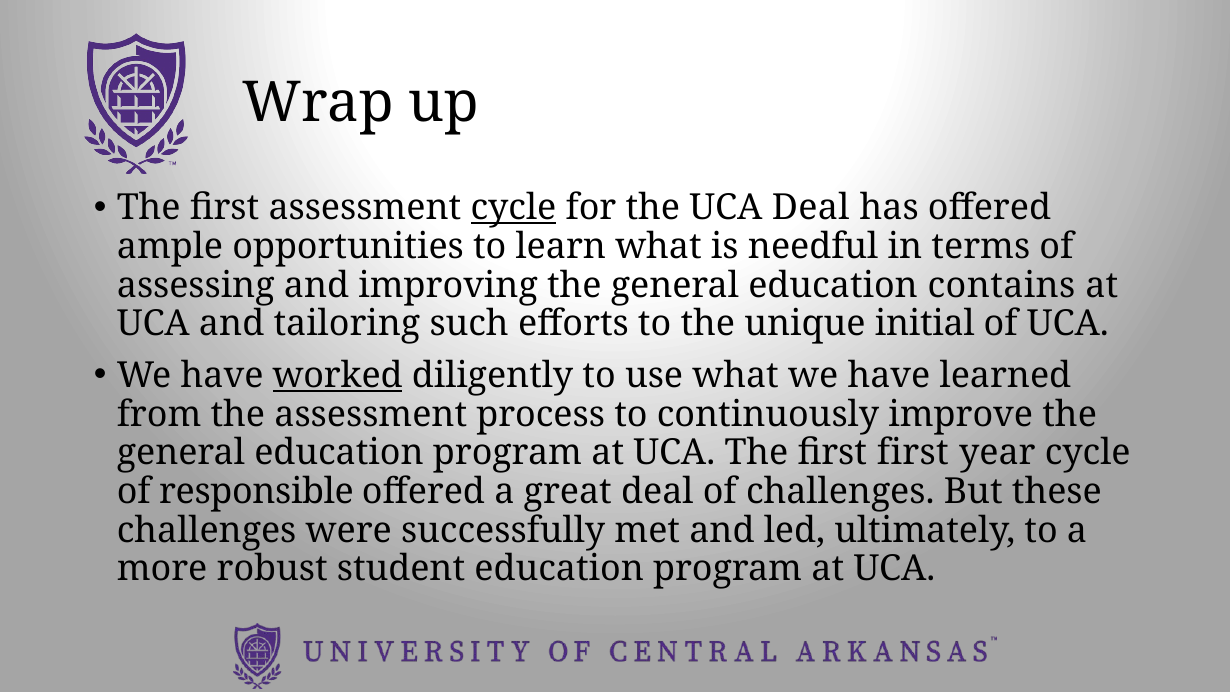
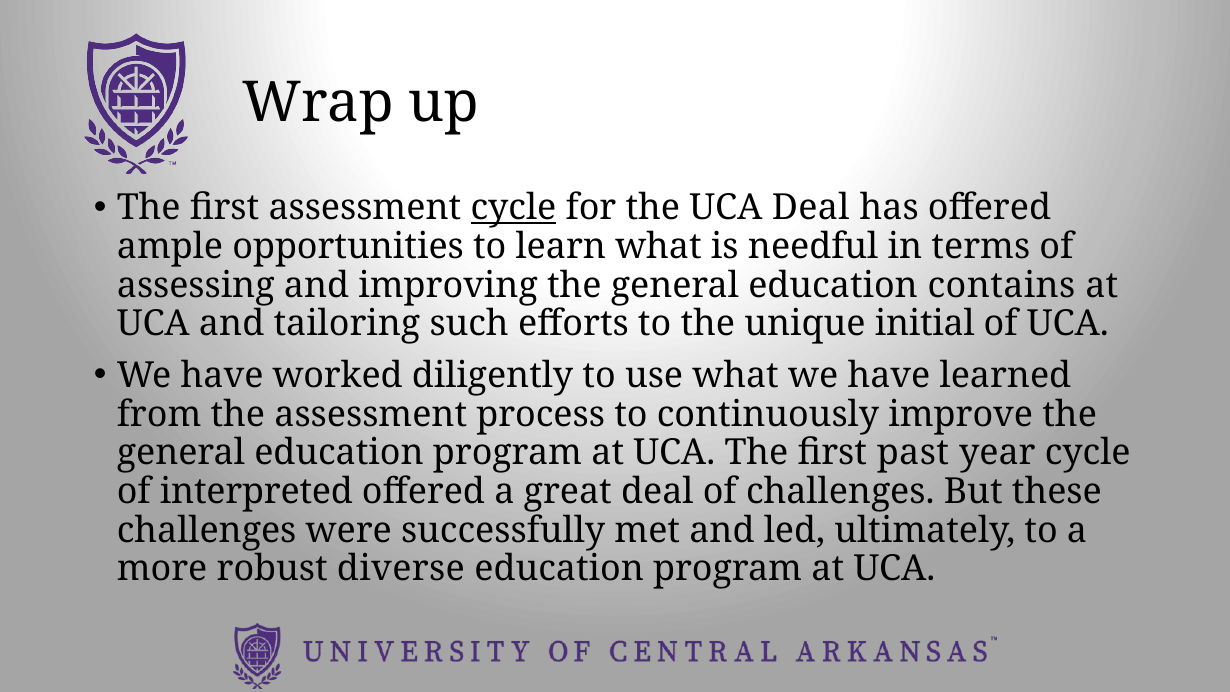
worked underline: present -> none (338, 375)
first first: first -> past (913, 453)
responsible: responsible -> interpreted (256, 491)
student: student -> diverse (401, 569)
